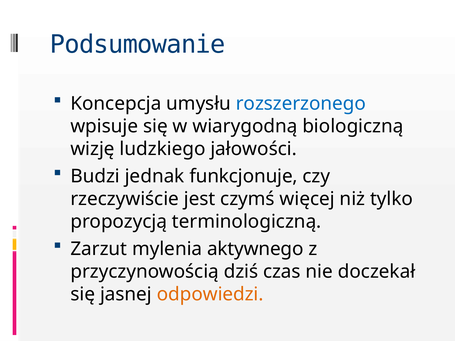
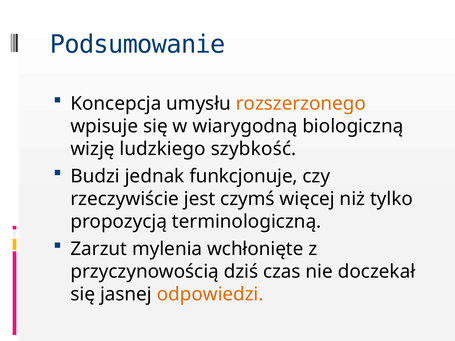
rozszerzonego colour: blue -> orange (301, 104)
jałowości: jałowości -> szybkość (254, 149)
aktywnego: aktywnego -> wchłonięte (255, 249)
